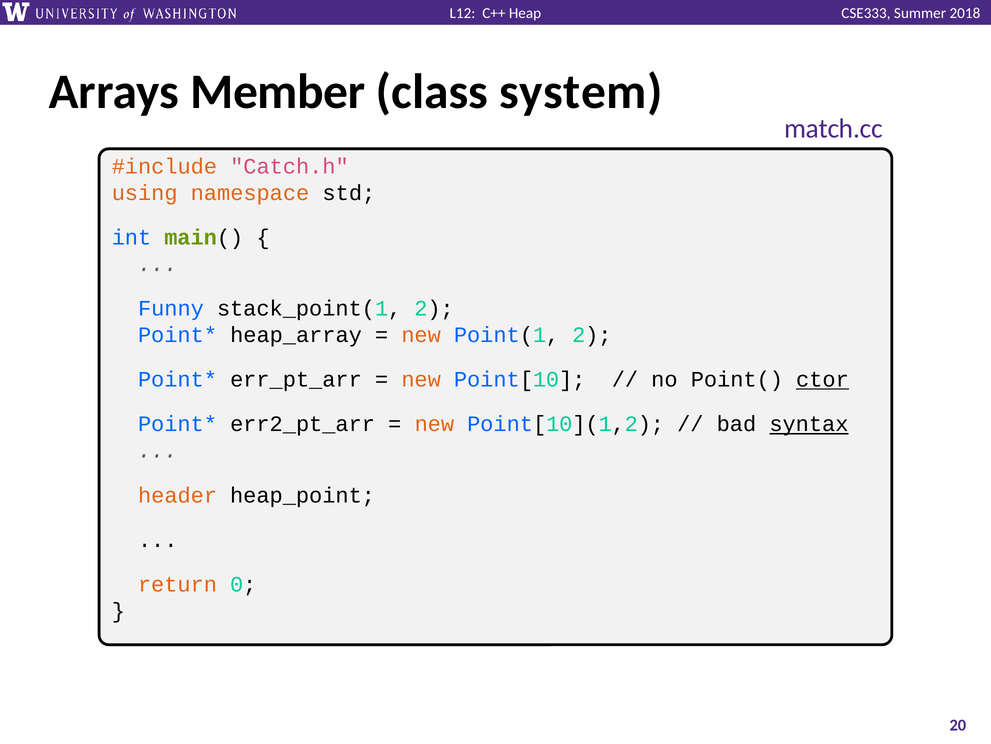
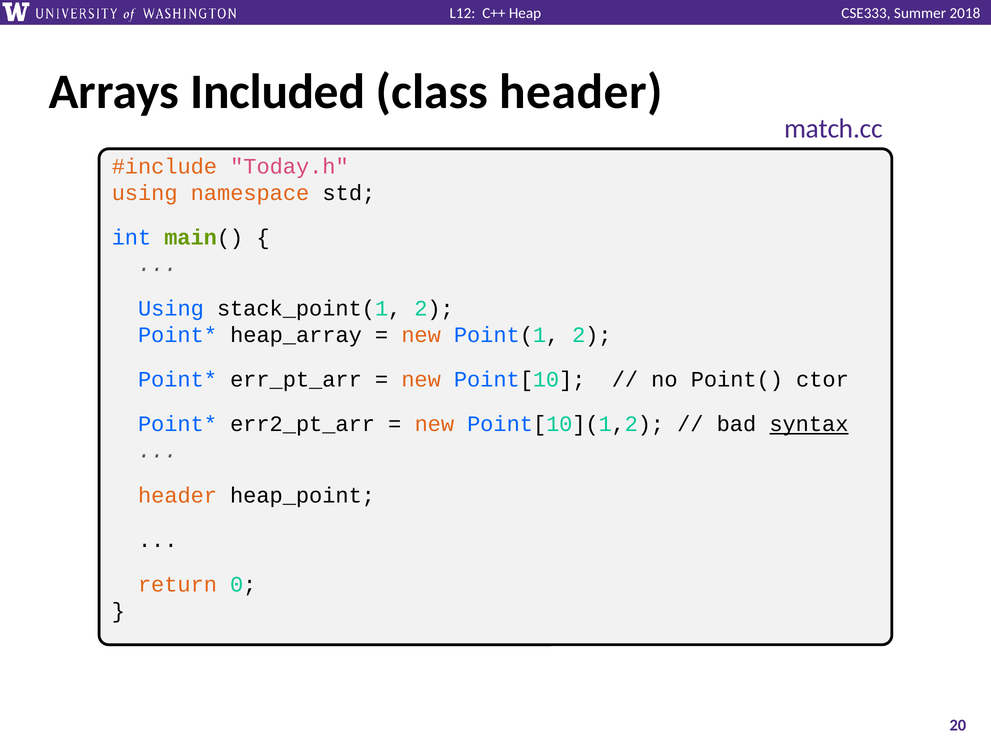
Member: Member -> Included (278, 92)
class system: system -> header (581, 92)
Catch.h: Catch.h -> Today.h (289, 166)
Funny: Funny -> Using (171, 308)
ctor underline: present -> none (822, 379)
